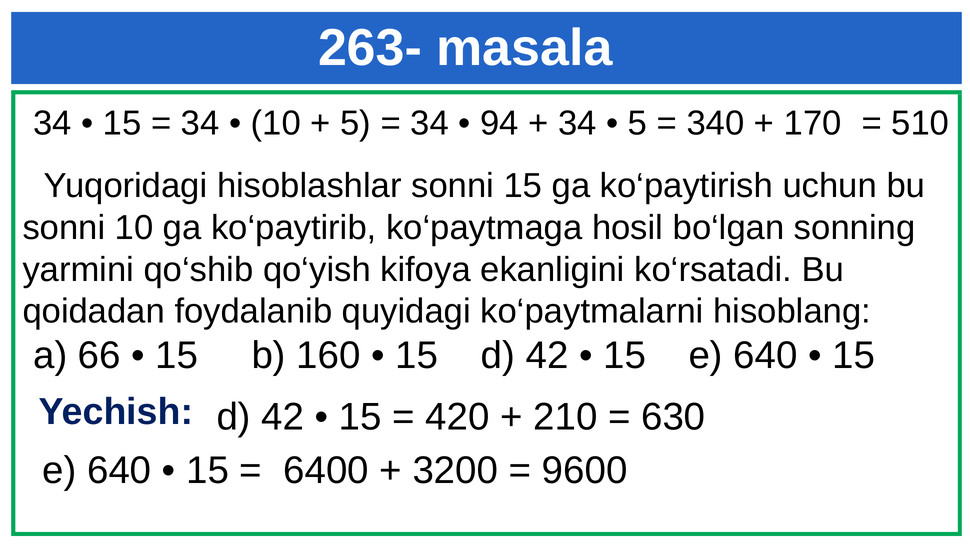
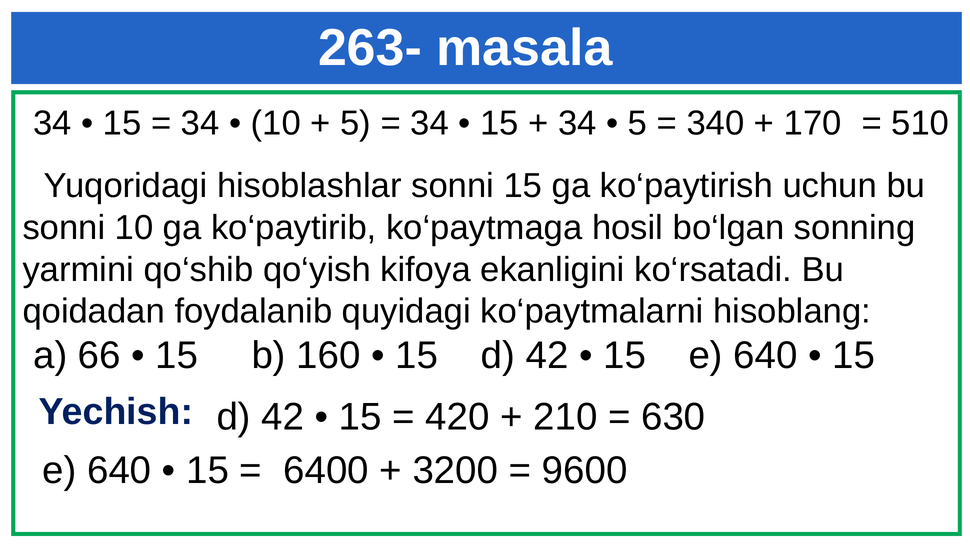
94: 94 -> 15 (499, 123)
